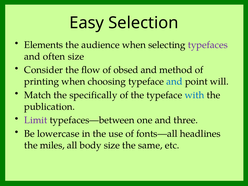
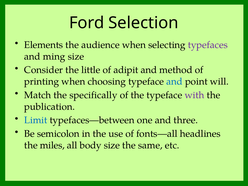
Easy: Easy -> Ford (87, 23)
often: often -> ming (54, 56)
flow: flow -> little (91, 70)
obsed: obsed -> adipit (126, 70)
with colour: blue -> purple (194, 95)
Limit colour: purple -> blue (36, 120)
lowercase: lowercase -> semicolon (58, 134)
